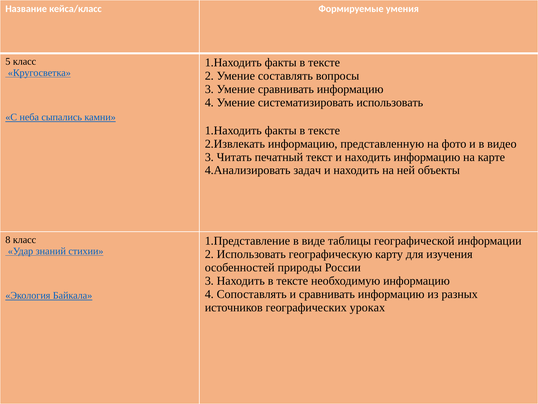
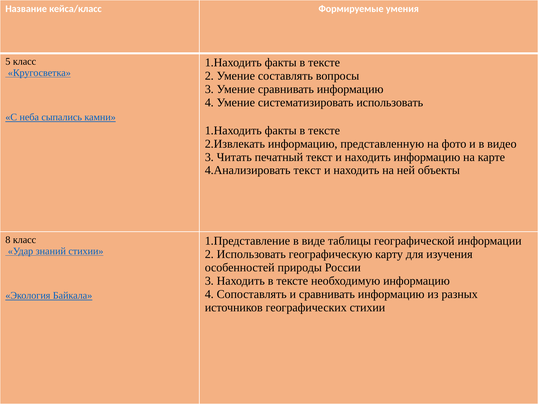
4.Анализировать задач: задач -> текст (307, 170)
географических уроках: уроках -> стихии (367, 307)
